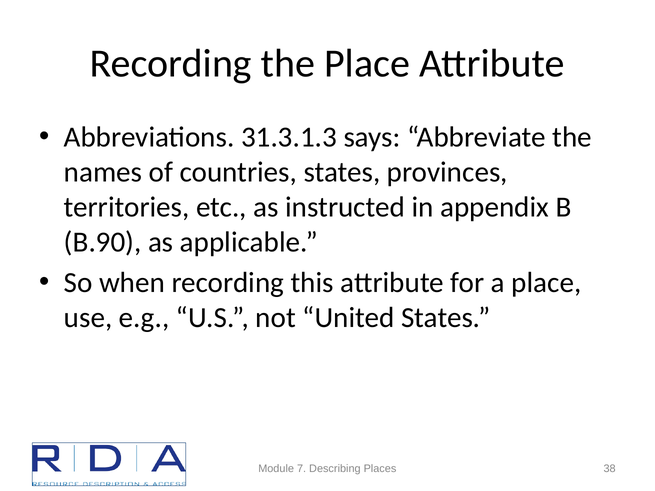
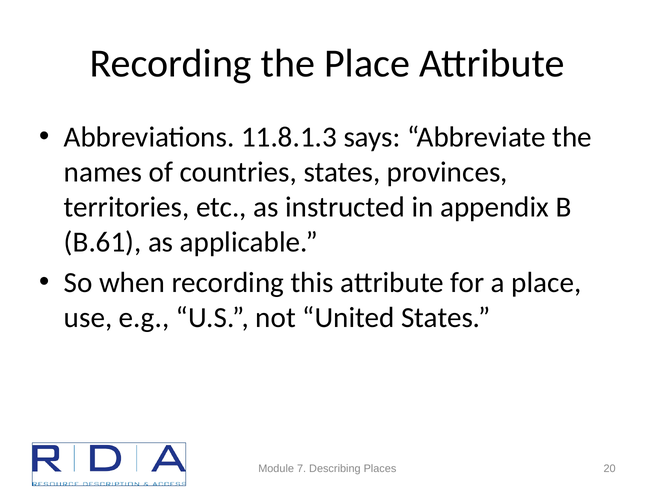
31.3.1.3: 31.3.1.3 -> 11.8.1.3 (289, 137)
B.90: B.90 -> B.61 (103, 242)
38: 38 -> 20 (610, 469)
